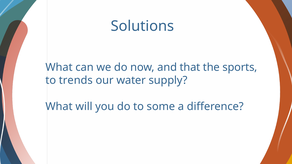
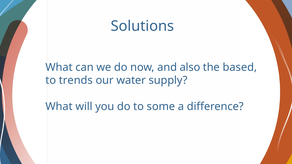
that: that -> also (190, 67)
sports: sports -> based (240, 67)
